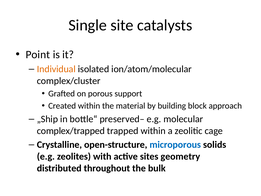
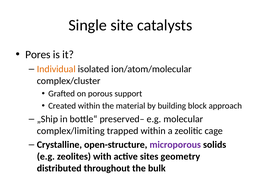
Point: Point -> Pores (38, 55)
complex/trapped: complex/trapped -> complex/limiting (71, 131)
microporous colour: blue -> purple (175, 145)
